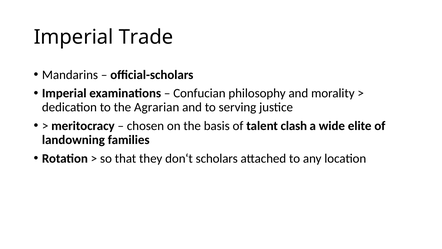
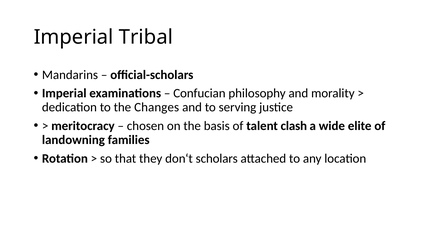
Trade: Trade -> Tribal (146, 37)
Agrarian: Agrarian -> Changes (157, 107)
